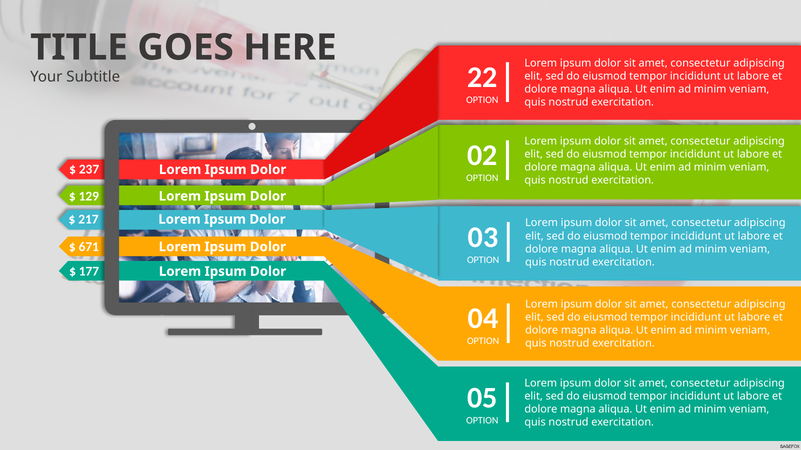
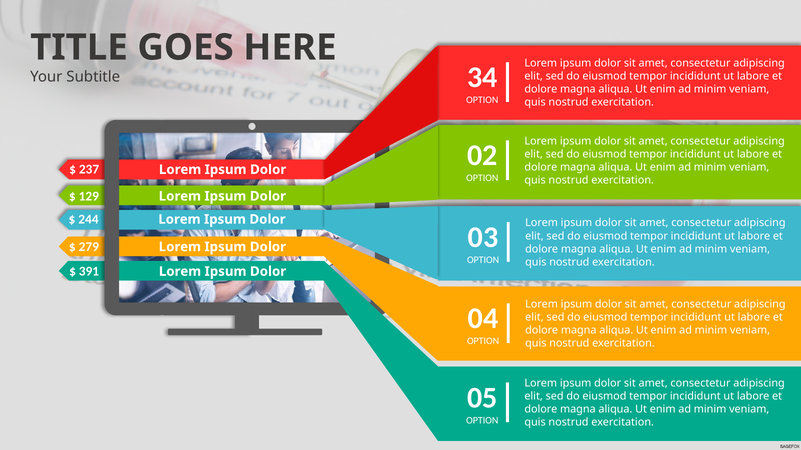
22: 22 -> 34 (482, 77)
217: 217 -> 244 (88, 220)
671: 671 -> 279 (89, 247)
177: 177 -> 391 (89, 272)
